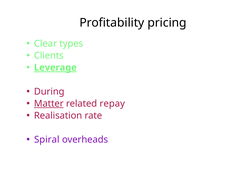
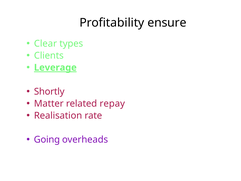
pricing: pricing -> ensure (167, 23)
During: During -> Shortly (49, 91)
Matter underline: present -> none (49, 103)
Spiral: Spiral -> Going (47, 139)
